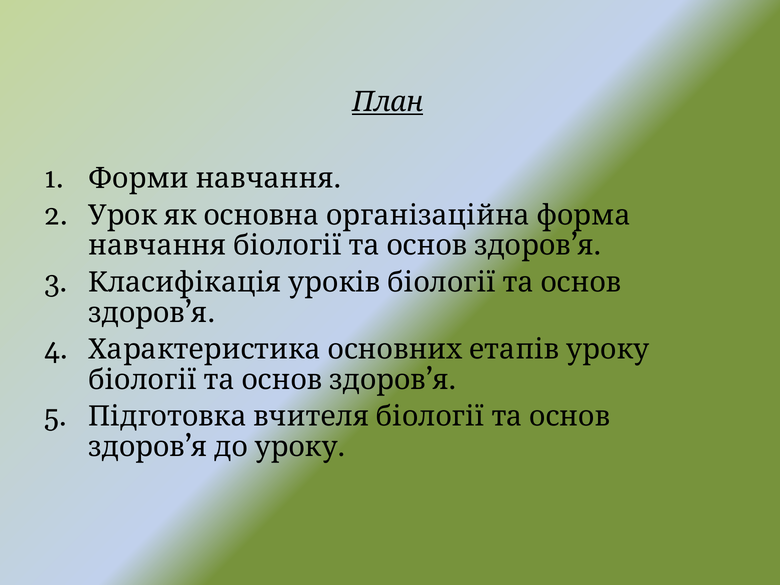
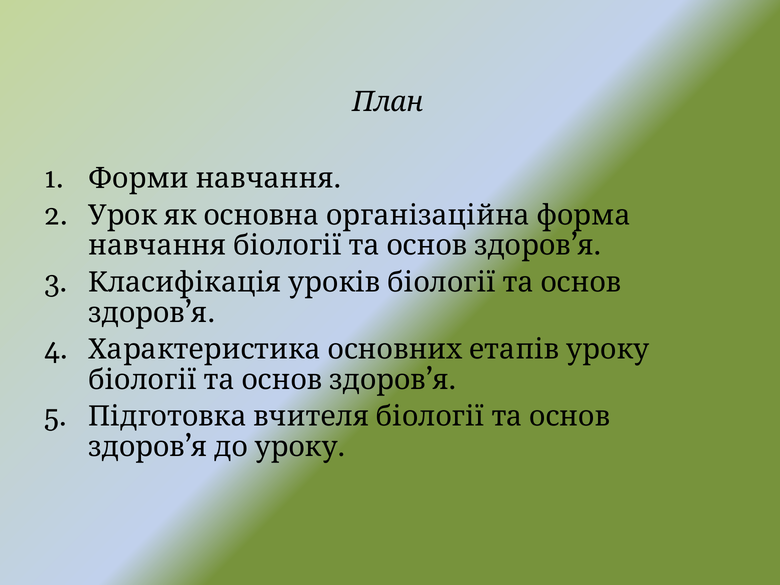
План underline: present -> none (388, 102)
